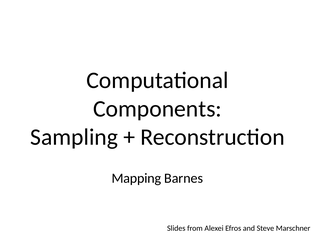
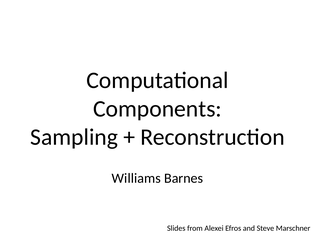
Mapping: Mapping -> Williams (136, 179)
